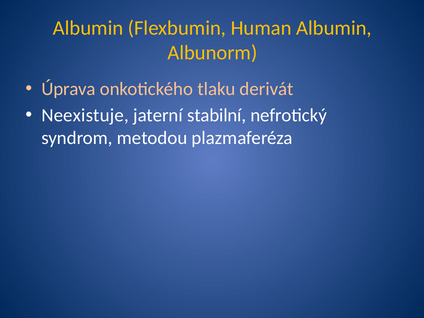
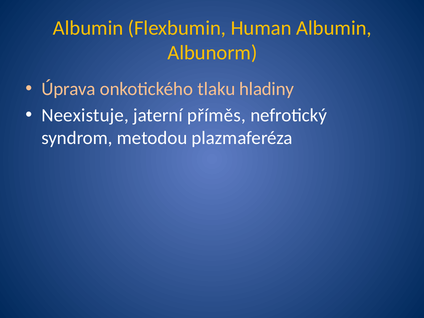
derivát: derivát -> hladiny (267, 89)
stabilní: stabilní -> příměs (217, 115)
